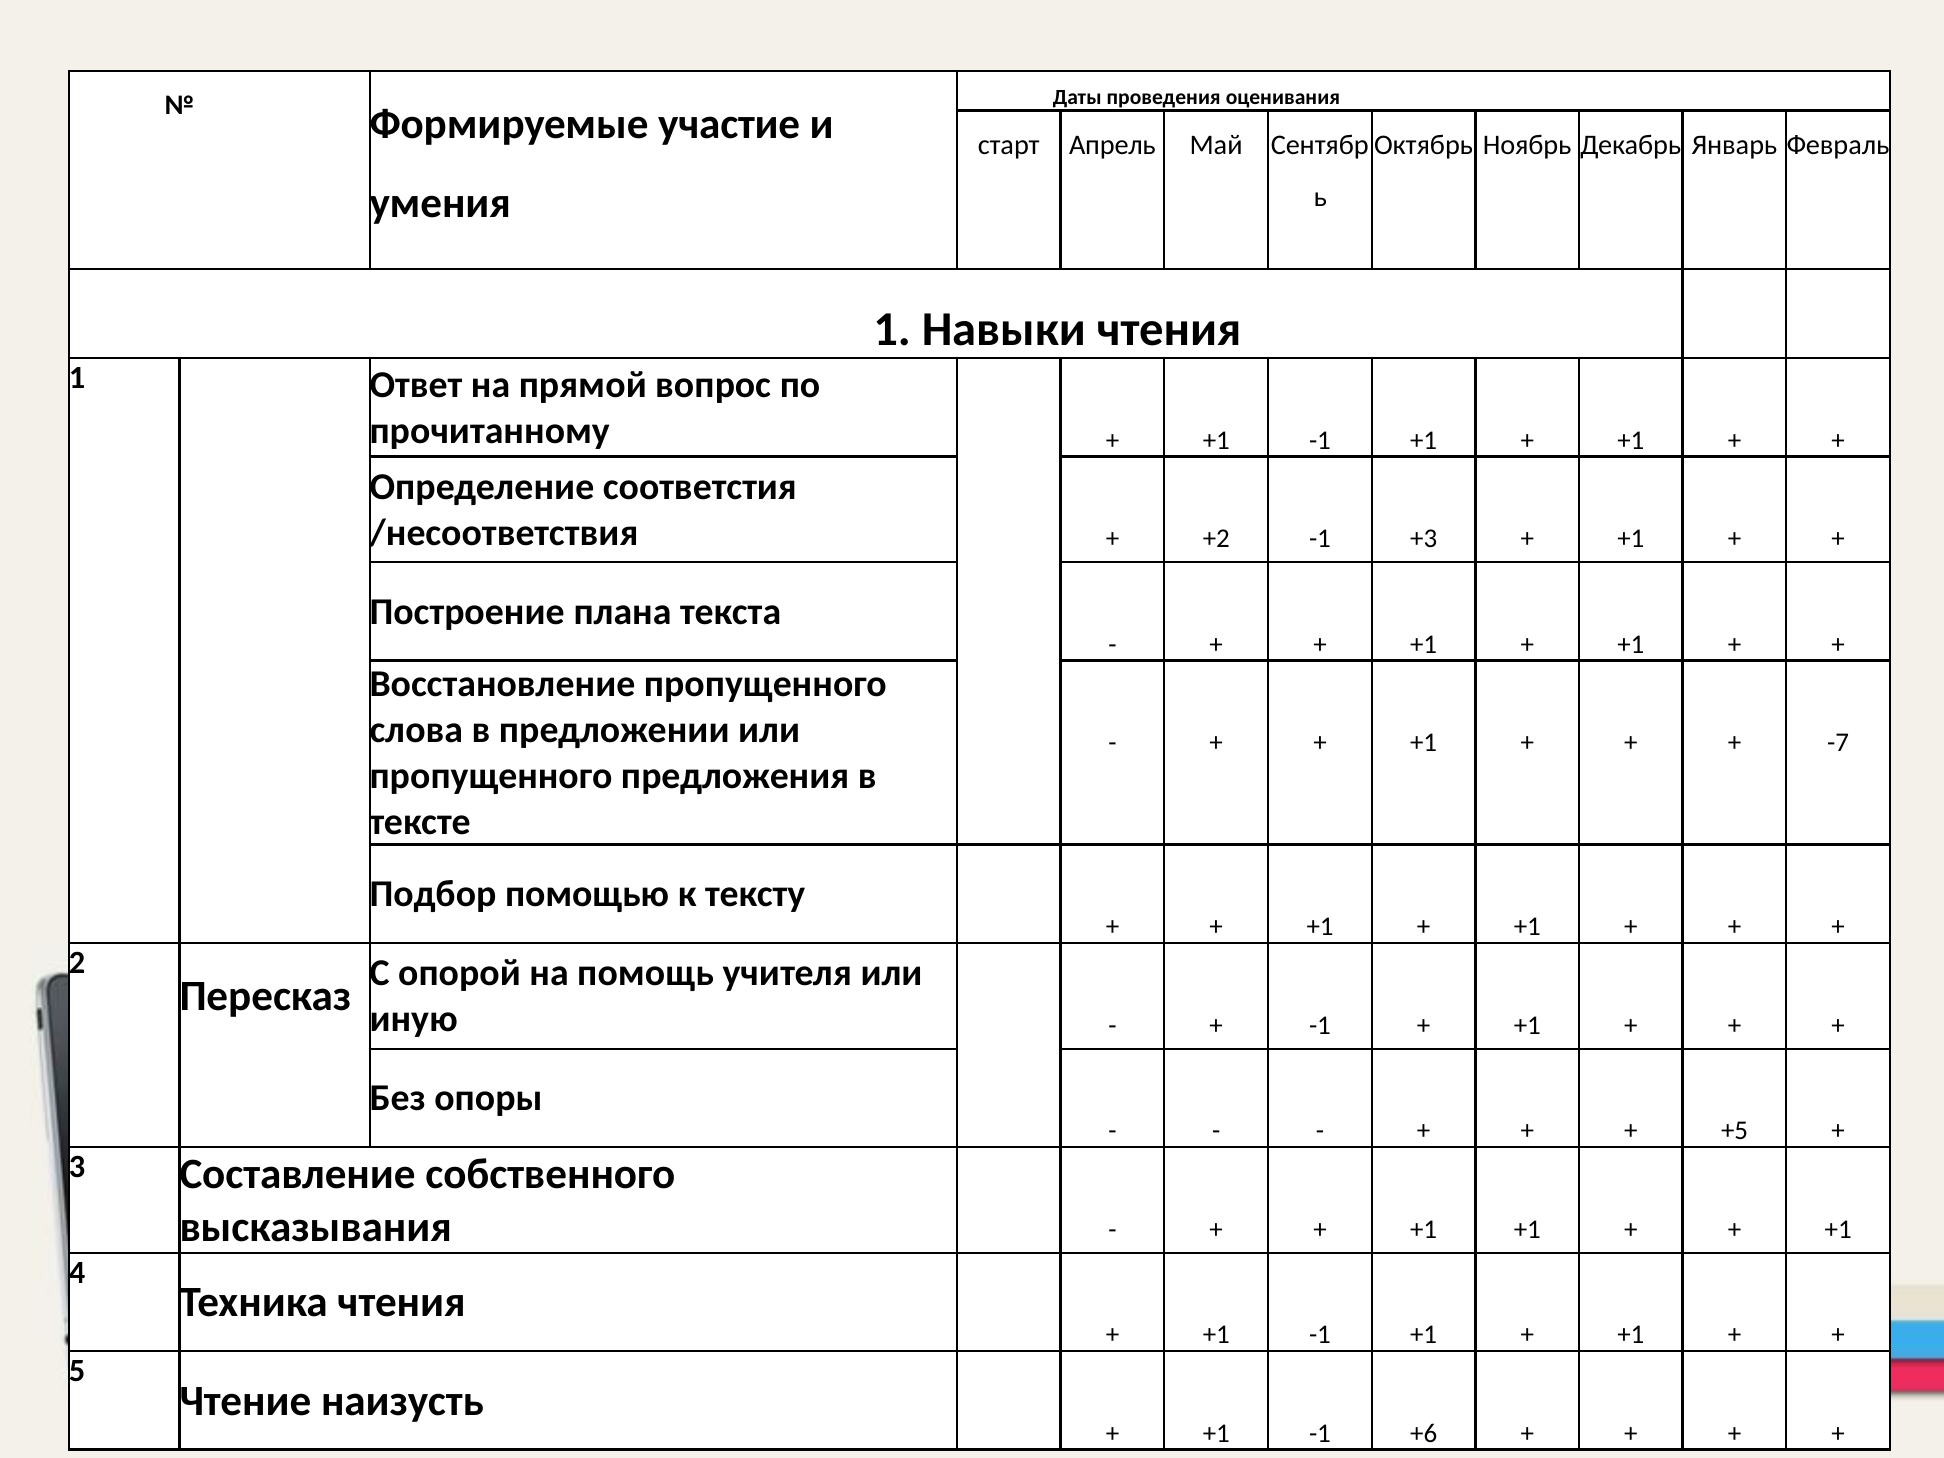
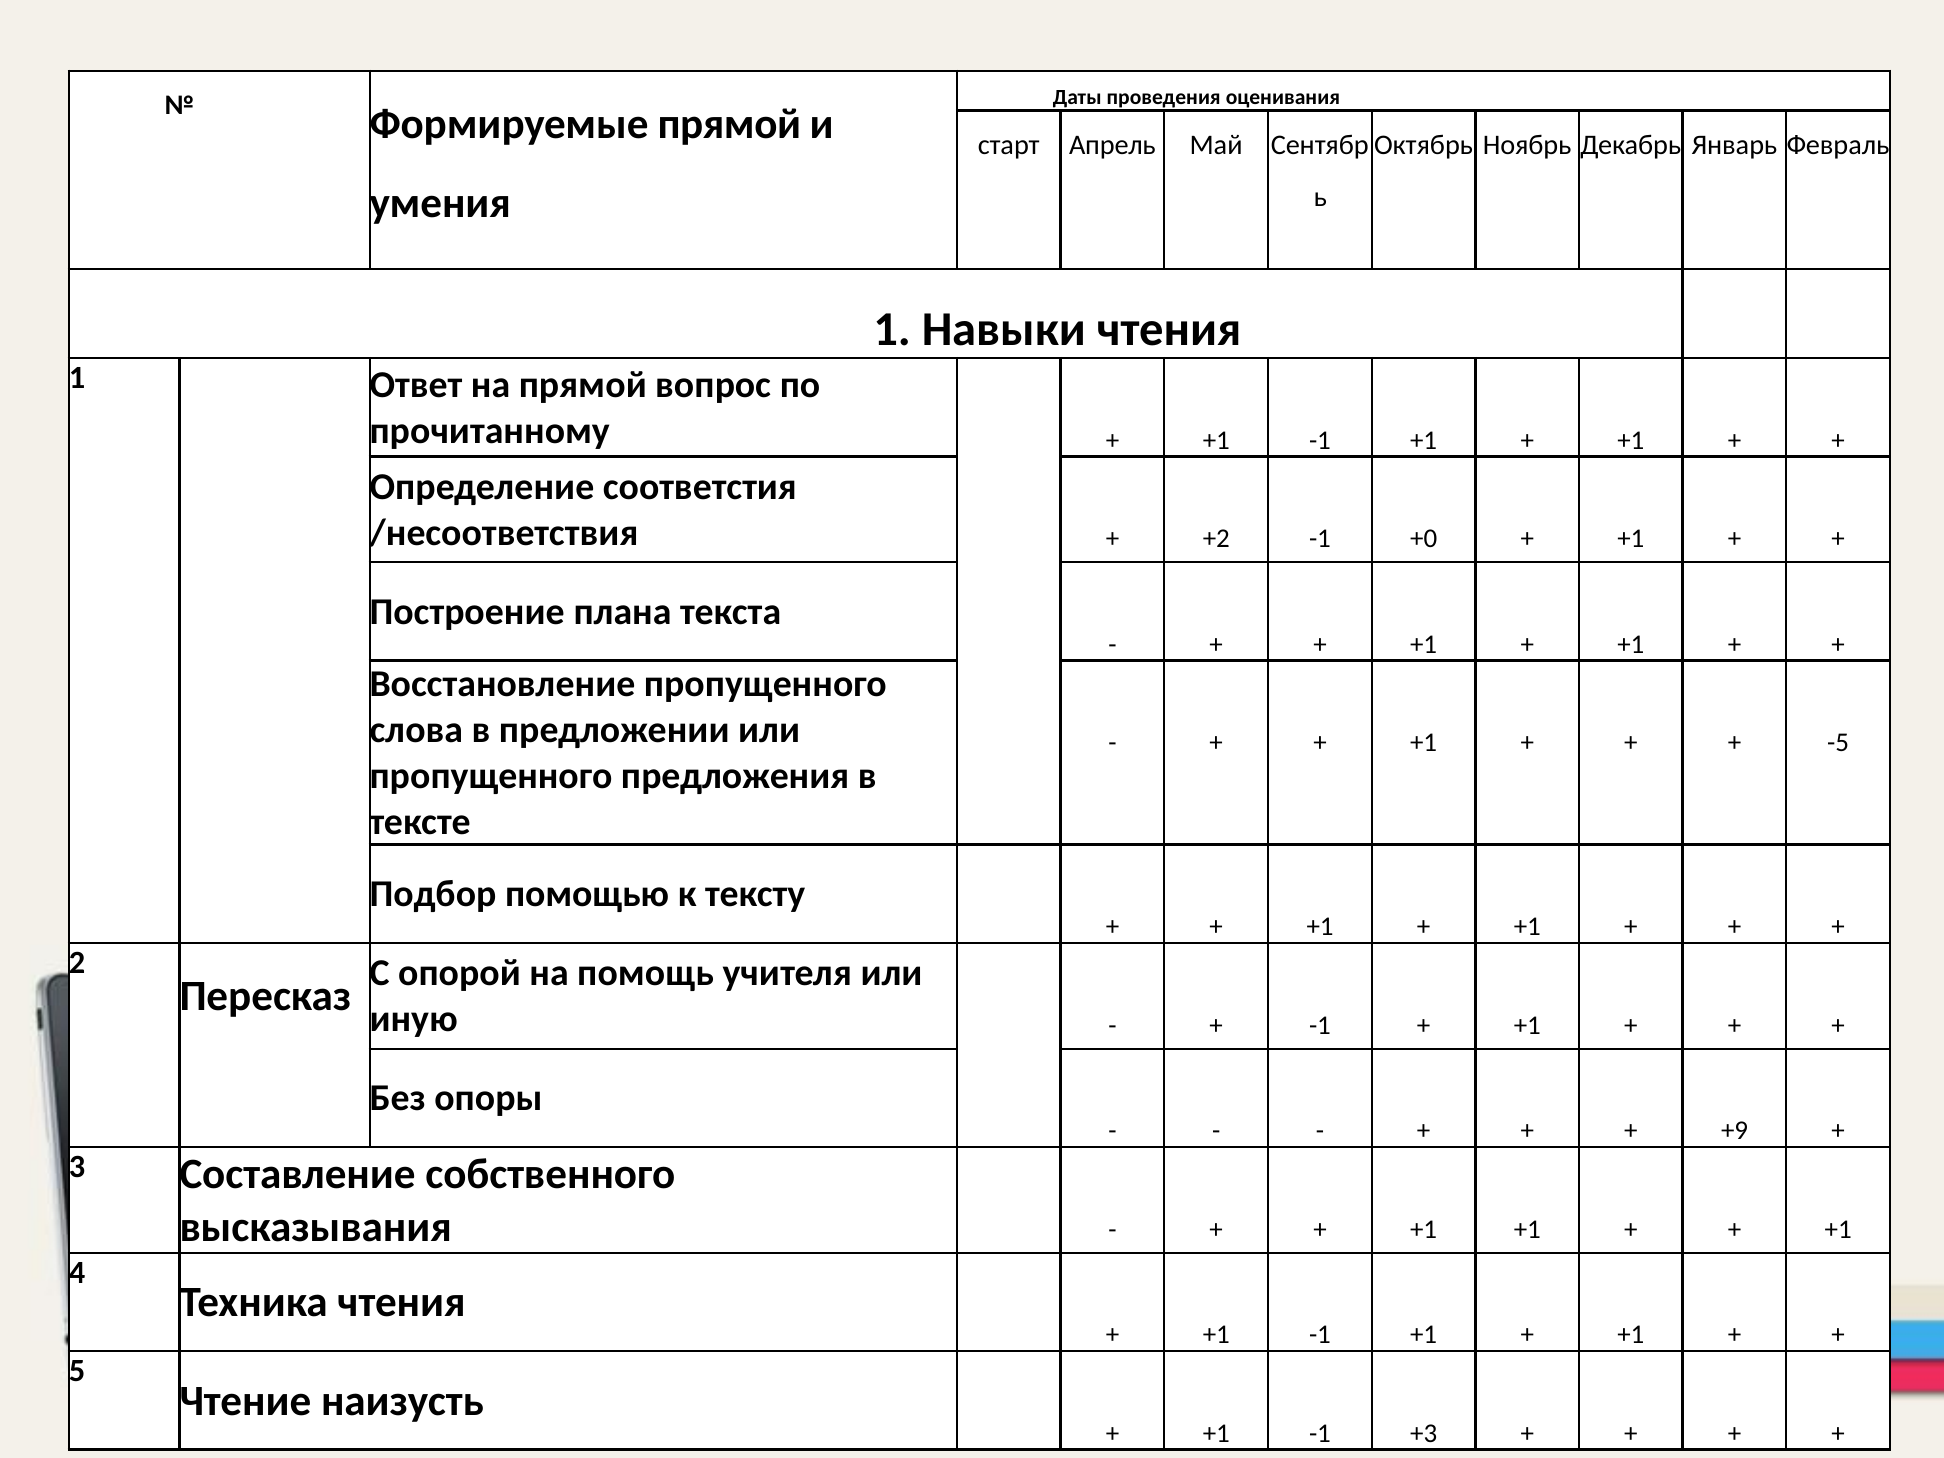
Формируемые участие: участие -> прямой (729, 124)
+3: +3 -> +0 (1424, 539)
-7: -7 -> -5 (1838, 743)
+5: +5 -> +9 (1735, 1131)
+6: +6 -> +3 (1424, 1433)
